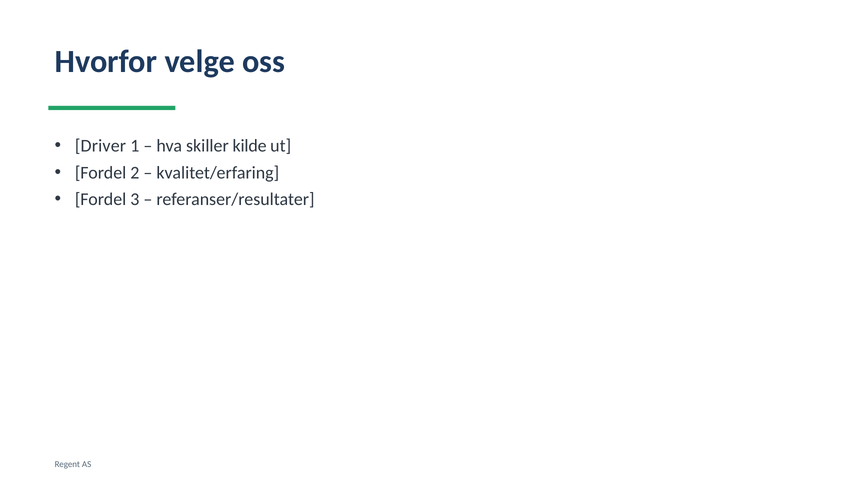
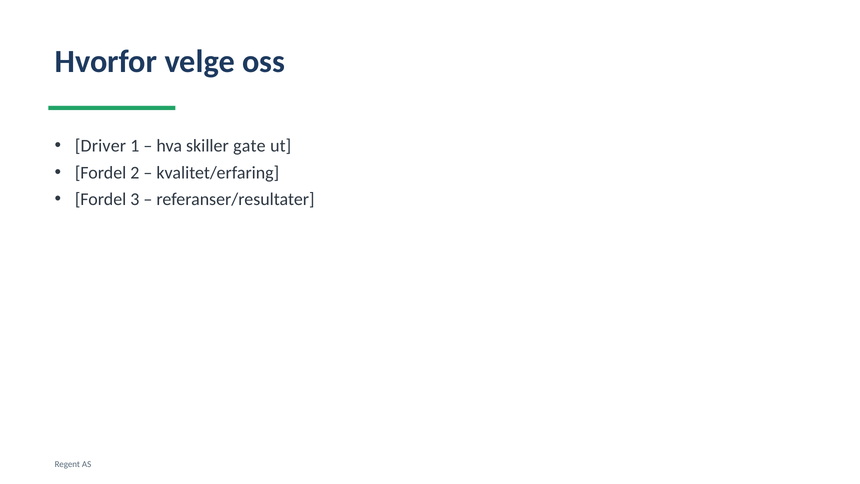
kilde: kilde -> gate (249, 146)
